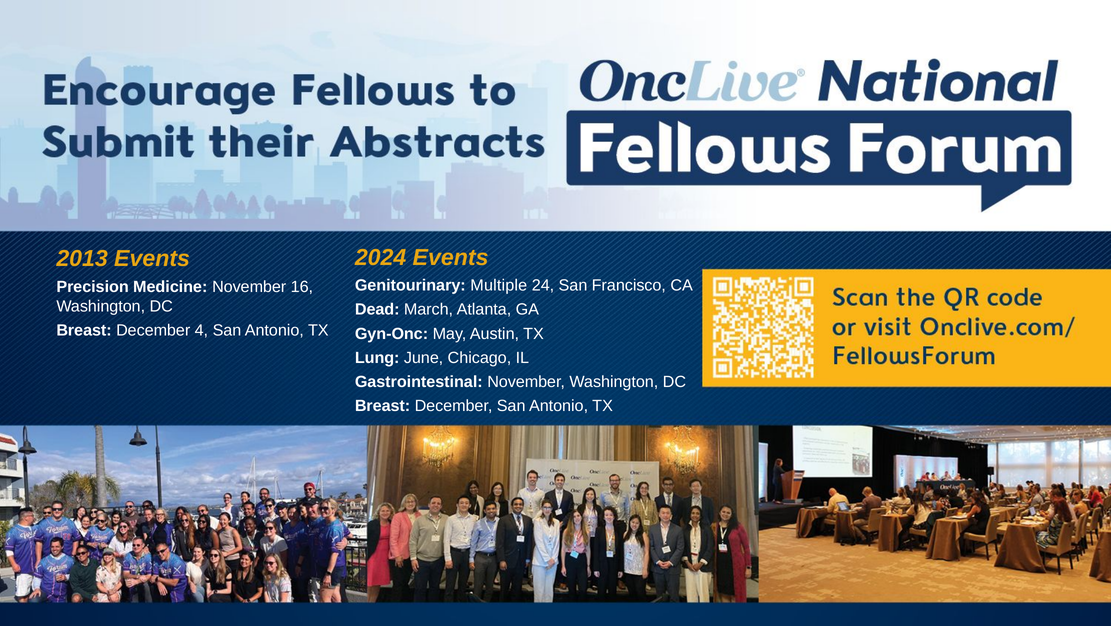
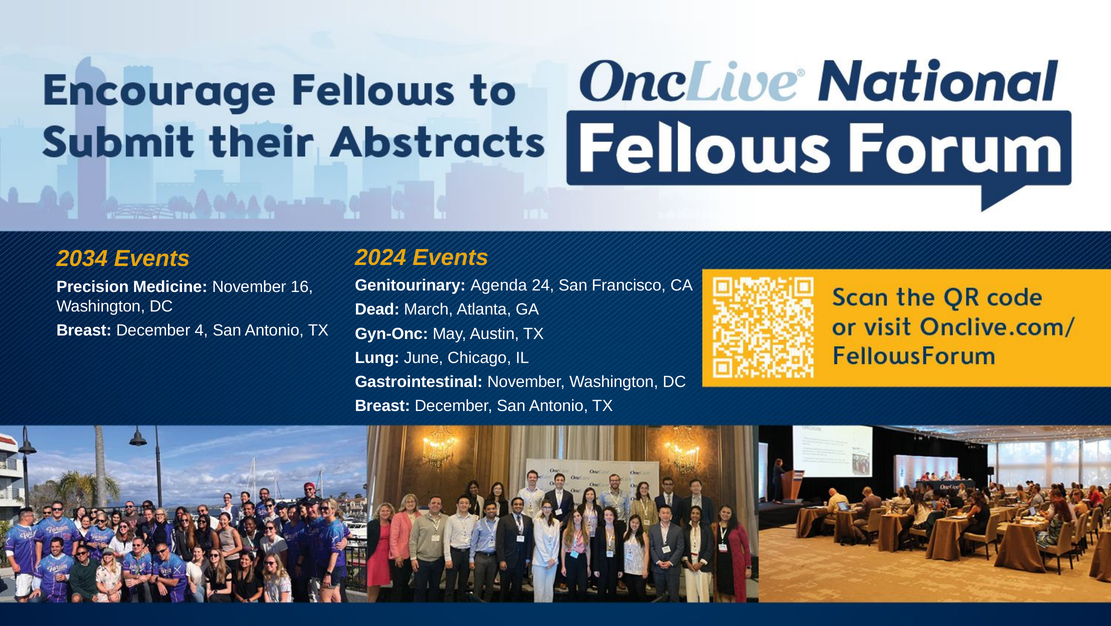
2013: 2013 -> 2034 (82, 259)
Multiple: Multiple -> Agenda (499, 285)
